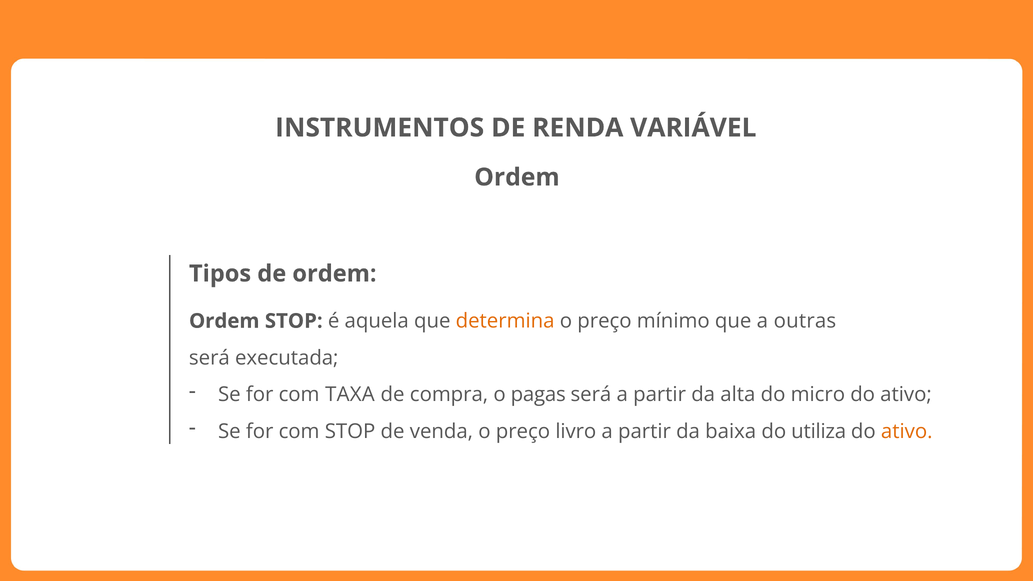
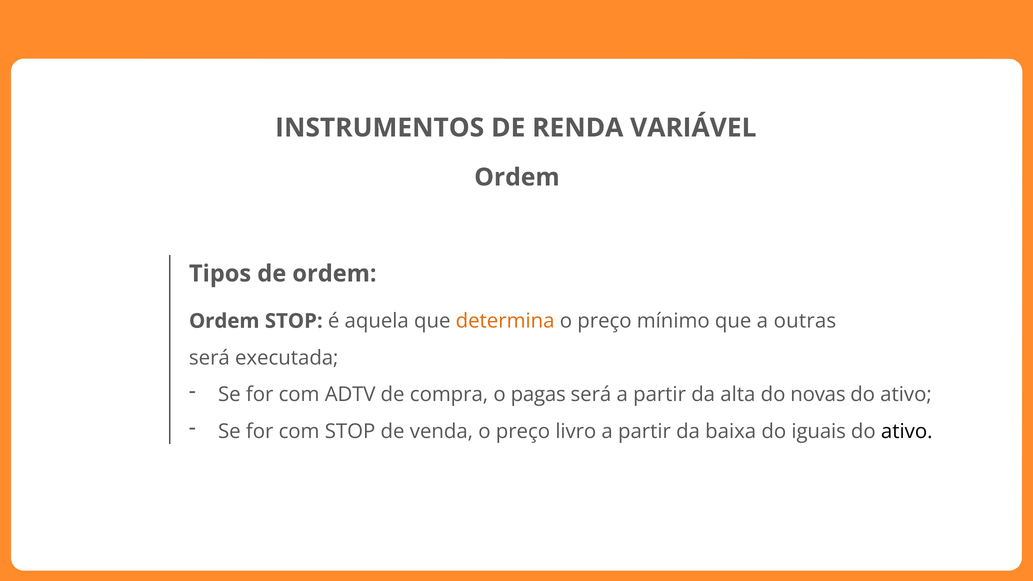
TAXA: TAXA -> ADTV (350, 395)
micro: micro -> novas (818, 395)
utiliza: utiliza -> iguais (819, 431)
ativo colour: orange -> black (907, 431)
